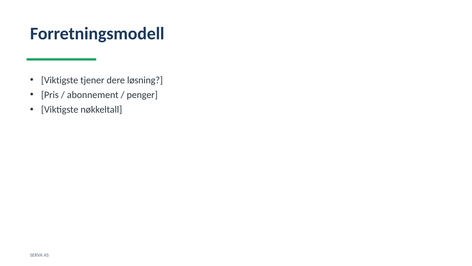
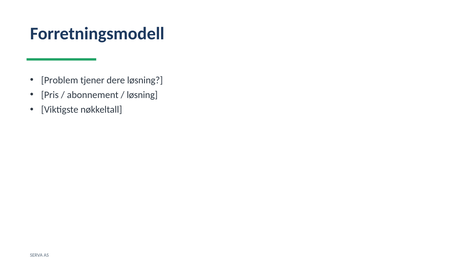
Viktigste: Viktigste -> Problem (60, 80)
penger: penger -> løsning (142, 95)
